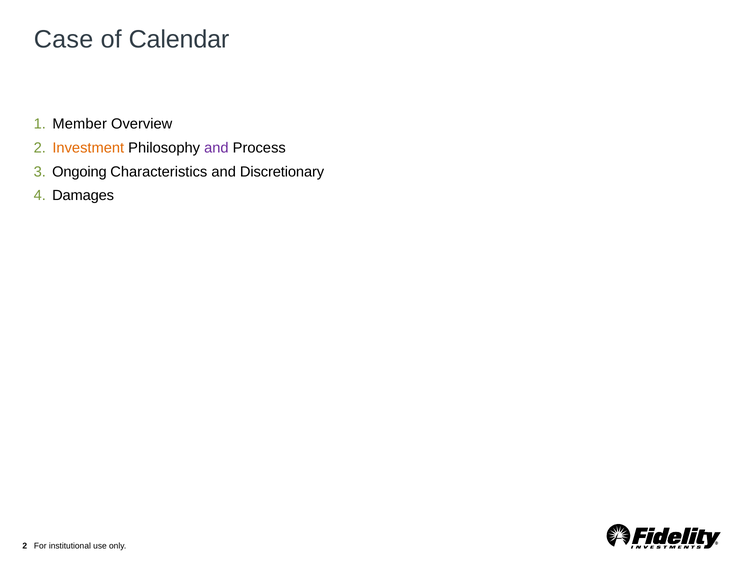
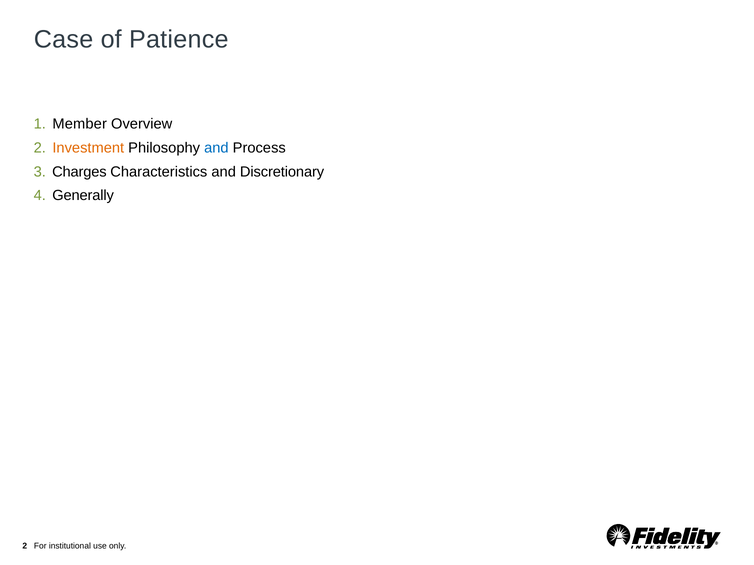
Calendar: Calendar -> Patience (179, 39)
and colour: purple -> blue (216, 148)
Ongoing: Ongoing -> Charges (79, 172)
Damages: Damages -> Generally (83, 196)
